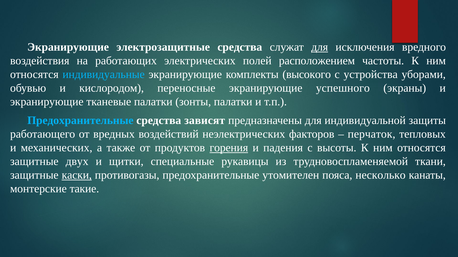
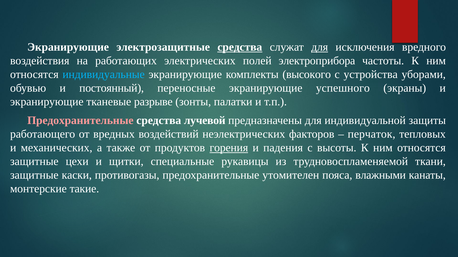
средства underline: none -> present (240, 47)
расположением: расположением -> электроприбора (317, 61)
кислородом: кислородом -> постоянный (112, 88)
тканевые палатки: палатки -> разрыве (153, 102)
Предохранительные colour: light blue -> pink (80, 121)
зависят: зависят -> лучевой (205, 121)
двух: двух -> цехи (77, 162)
каски underline: present -> none (77, 176)
несколько: несколько -> влажными (381, 176)
